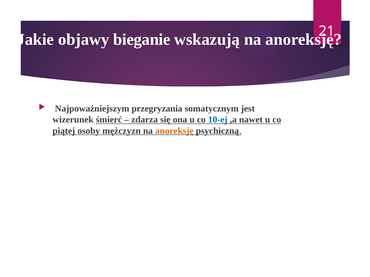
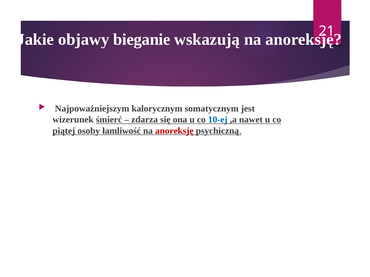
przegryzania: przegryzania -> kalorycznym (157, 109)
mężczyzn: mężczyzn -> łamliwość (122, 131)
anoreksję colour: orange -> red (174, 131)
